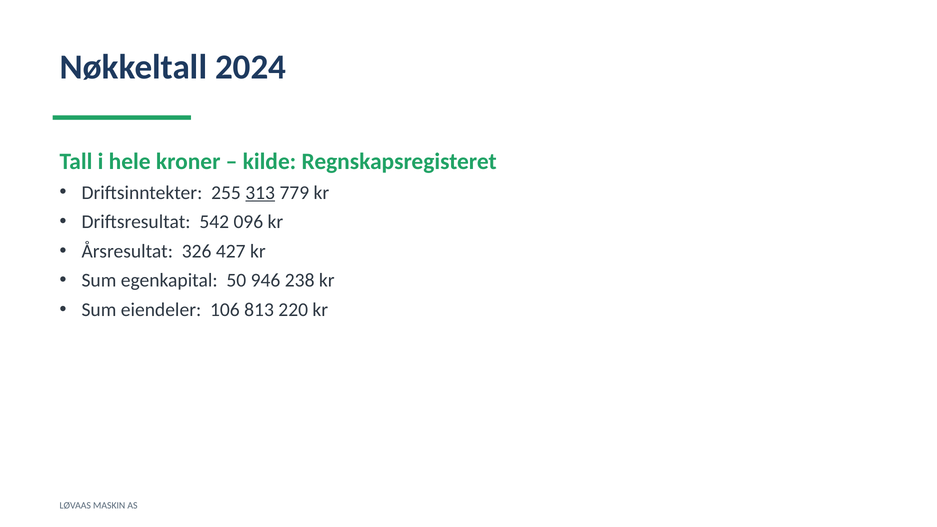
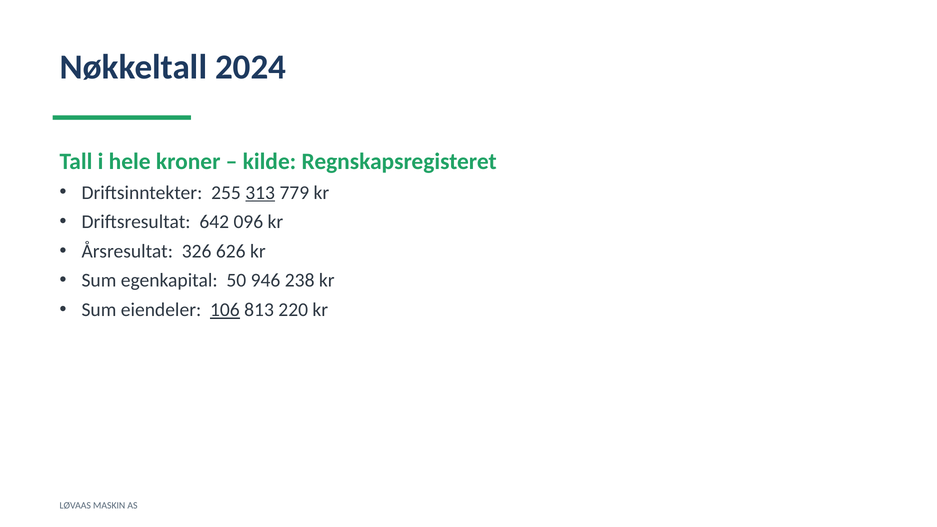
542: 542 -> 642 (214, 222)
427: 427 -> 626 (231, 251)
106 underline: none -> present (225, 310)
